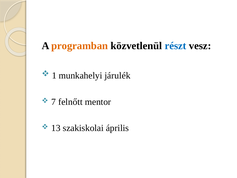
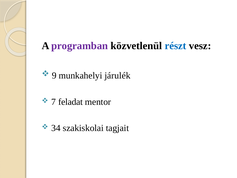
programban colour: orange -> purple (80, 46)
1: 1 -> 9 (54, 75)
felnőtt: felnőtt -> feladat (70, 102)
13: 13 -> 34 (56, 128)
április: április -> tagjait (117, 128)
